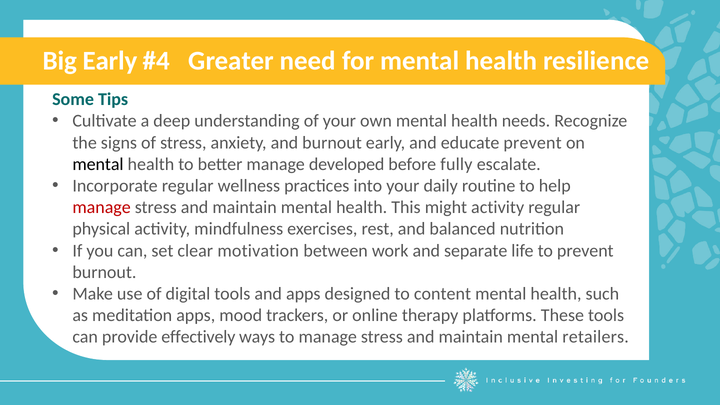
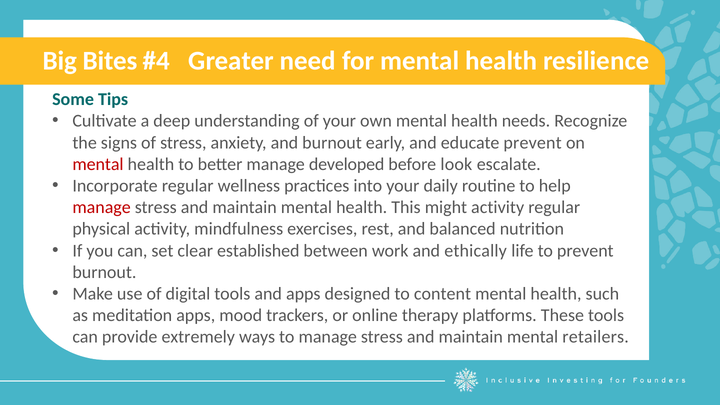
Big Early: Early -> Bites (110, 61)
mental colour: black -> red (98, 164)
fully: fully -> look (456, 164)
motivation: motivation -> established (258, 251)
separate: separate -> ethically (476, 251)
effectively: effectively -> extremely (198, 337)
